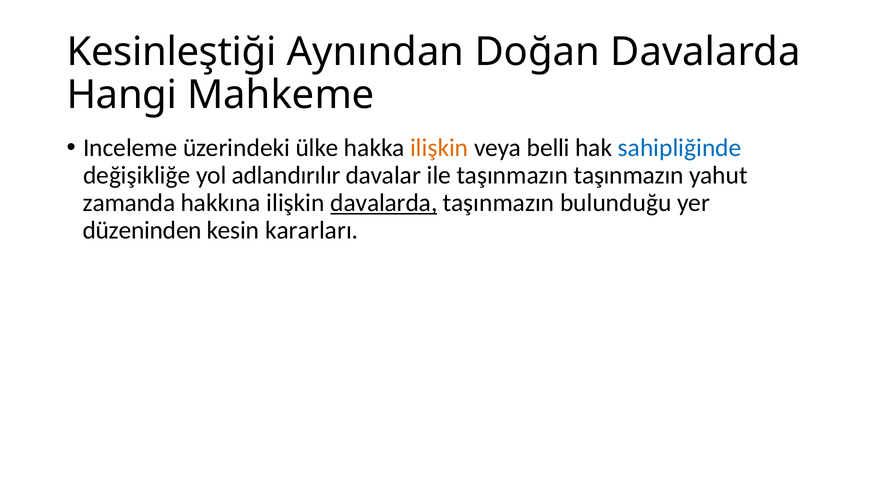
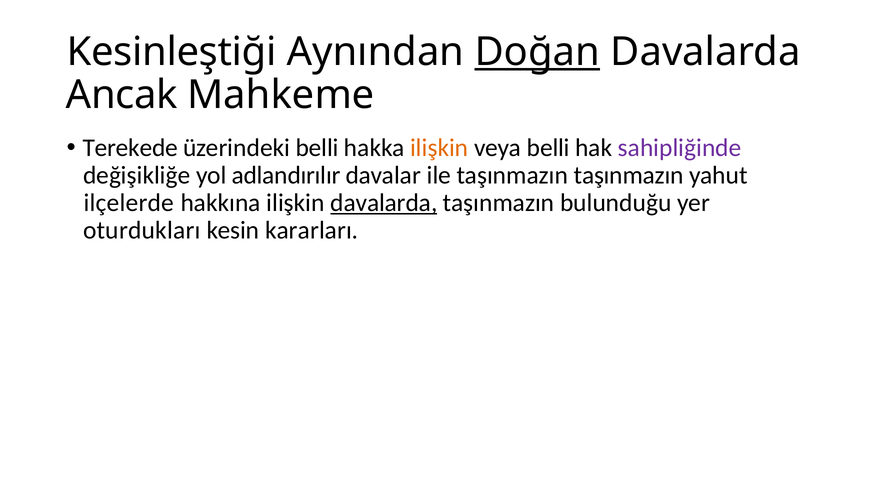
Doğan underline: none -> present (537, 52)
Hangi: Hangi -> Ancak (122, 95)
Inceleme: Inceleme -> Terekede (130, 148)
üzerindeki ülke: ülke -> belli (317, 148)
sahipliğinde colour: blue -> purple (680, 148)
zamanda: zamanda -> ilçelerde (129, 203)
düzeninden: düzeninden -> oturdukları (142, 230)
